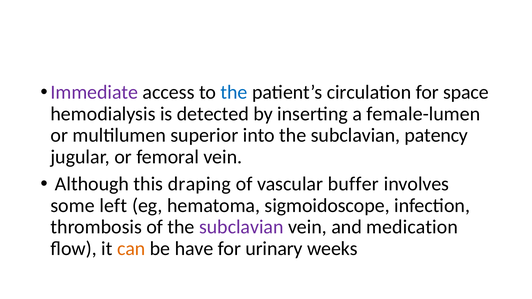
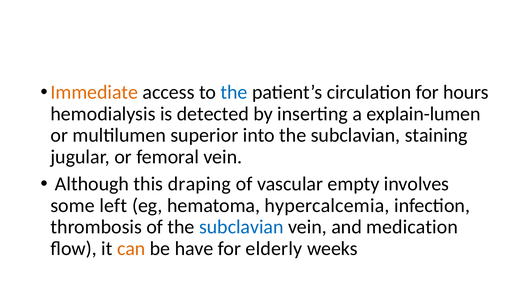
Immediate colour: purple -> orange (94, 92)
space: space -> hours (466, 92)
female-lumen: female-lumen -> explain-lumen (424, 114)
patency: patency -> staining (436, 135)
buffer: buffer -> empty (354, 184)
sigmoidoscope: sigmoidoscope -> hypercalcemia (327, 206)
subclavian colour: purple -> blue (241, 227)
urinary: urinary -> elderly (274, 249)
